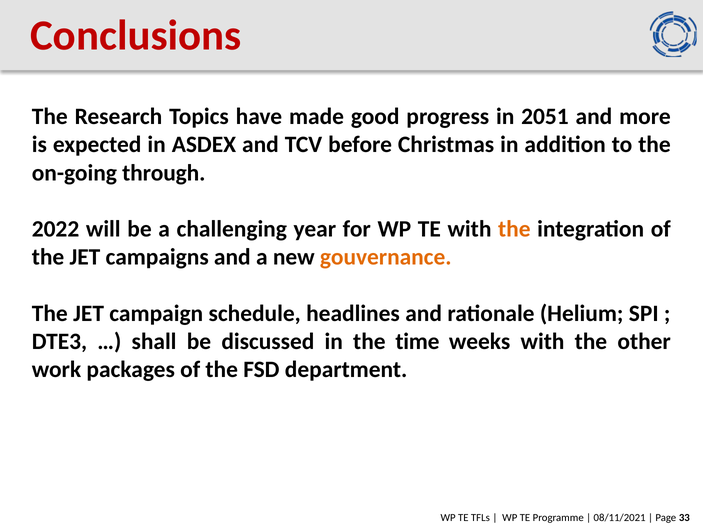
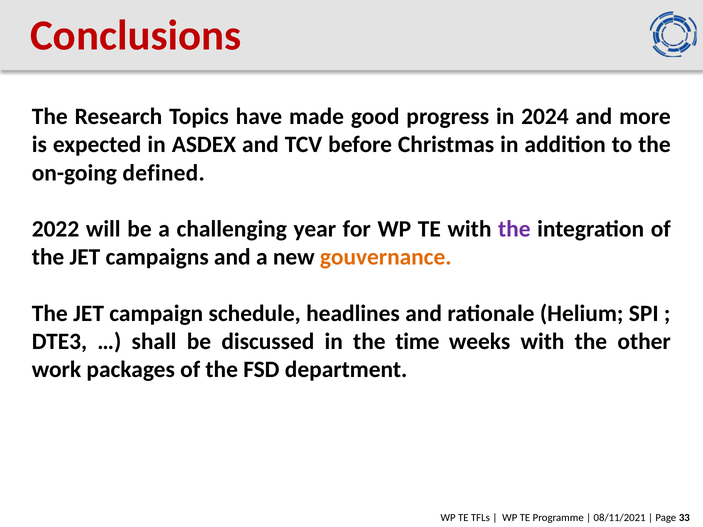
2051: 2051 -> 2024 (545, 117)
through: through -> defined (164, 173)
the colour: orange -> purple (514, 229)
